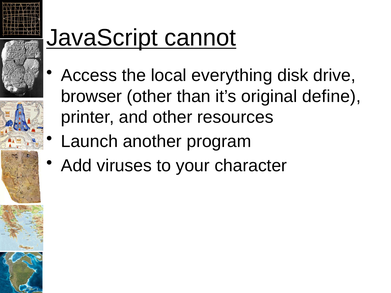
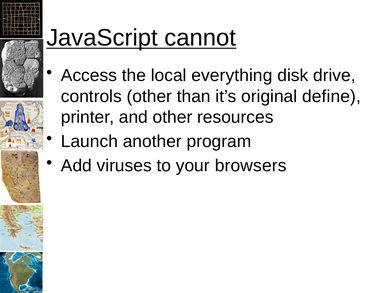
browser: browser -> controls (91, 96)
character: character -> browsers (251, 166)
